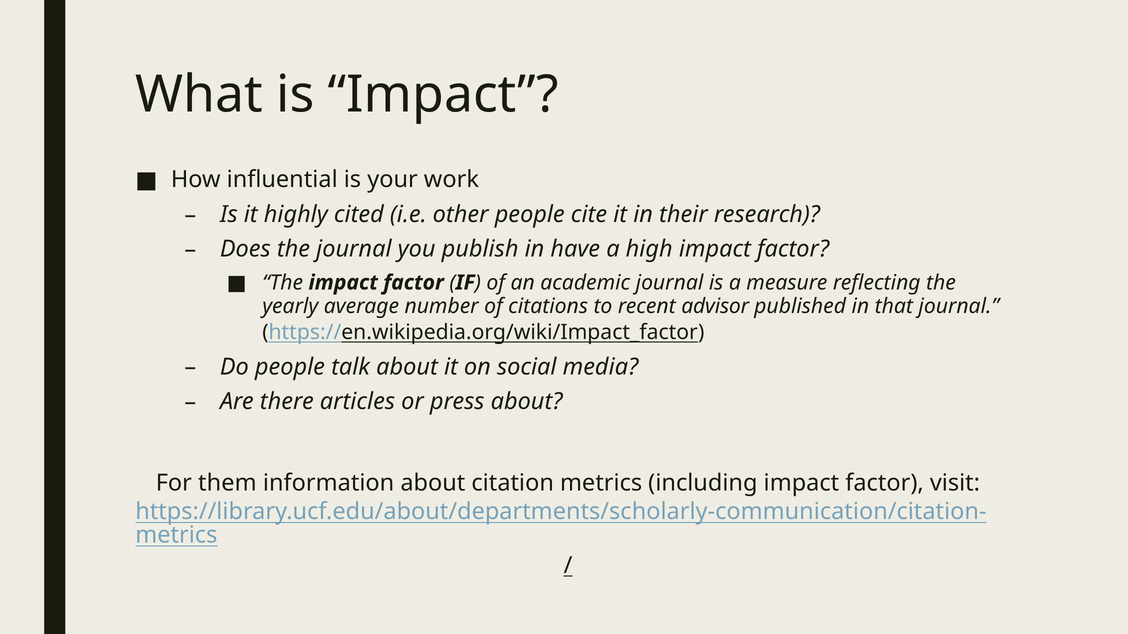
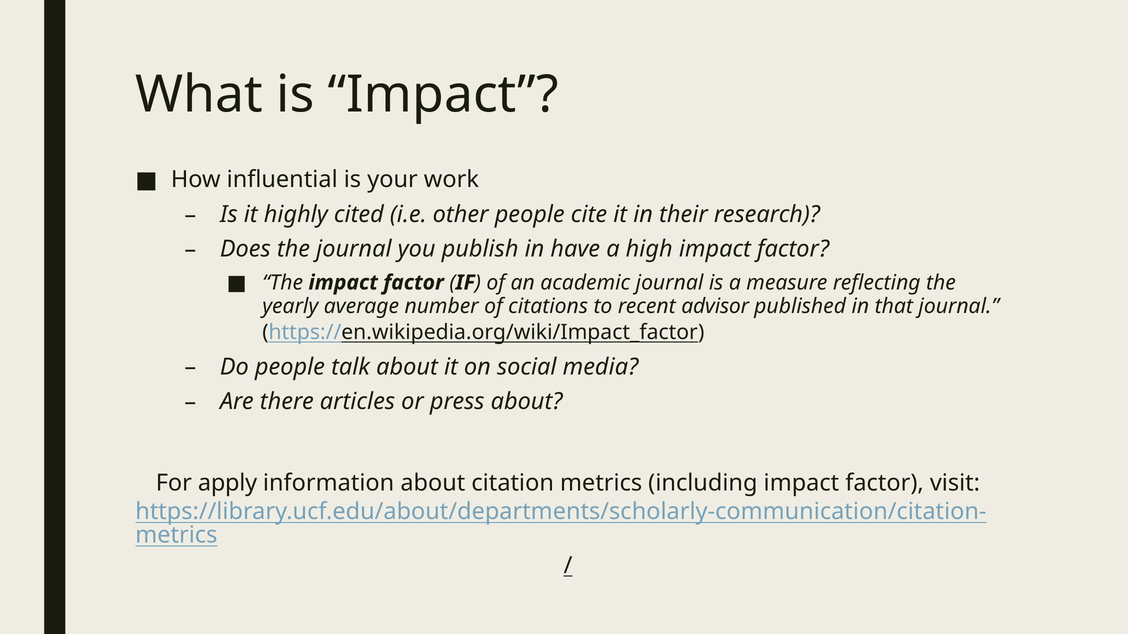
them: them -> apply (228, 483)
